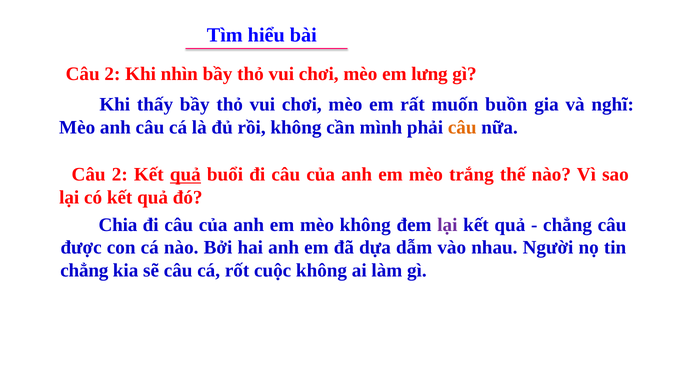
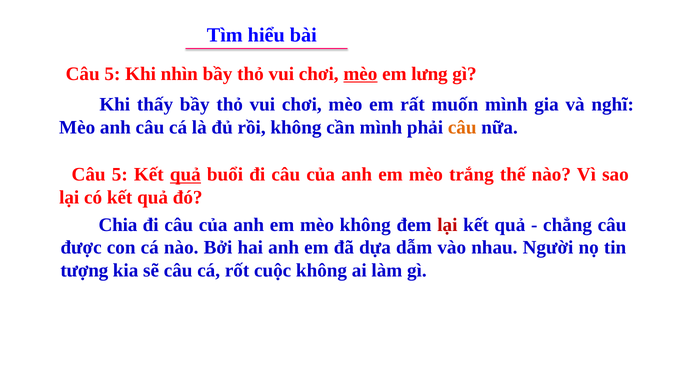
2: 2 -> 5 (112, 74)
mèo underline: none -> present (360, 74)
muốn buồn: buồn -> mình (506, 105)
2: 2 -> 5 (120, 175)
lại colour: purple -> red (447, 225)
chẳng: chẳng -> tượng (84, 271)
